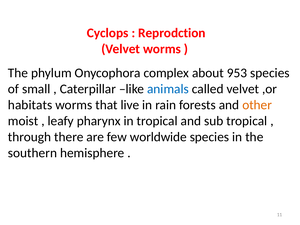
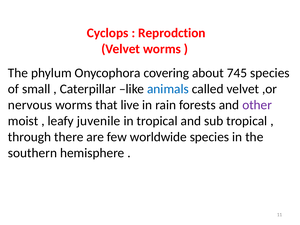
complex: complex -> covering (166, 73)
953: 953 -> 745 (237, 73)
habitats: habitats -> nervous (30, 105)
other colour: orange -> purple (257, 105)
pharynx: pharynx -> juvenile (99, 121)
